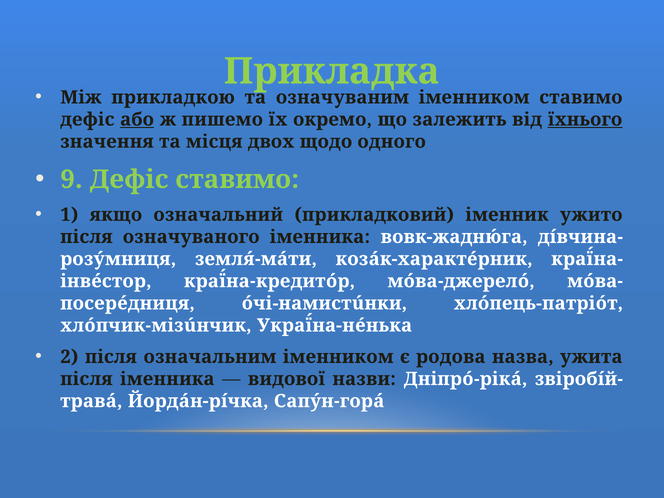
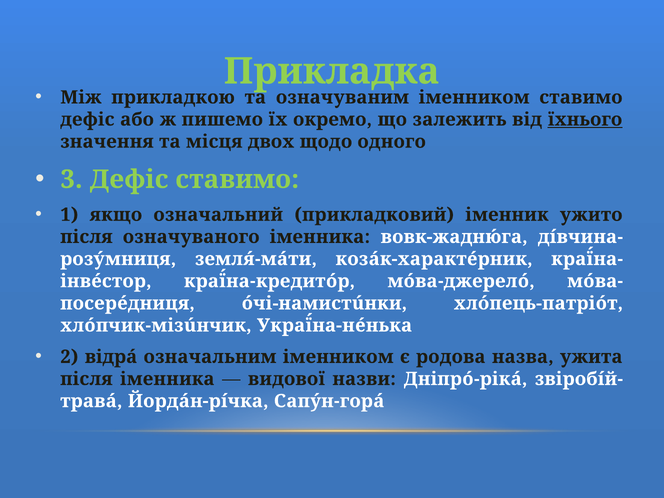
або underline: present -> none (137, 119)
9: 9 -> 3 (71, 179)
2 після: після -> відрá (111, 357)
